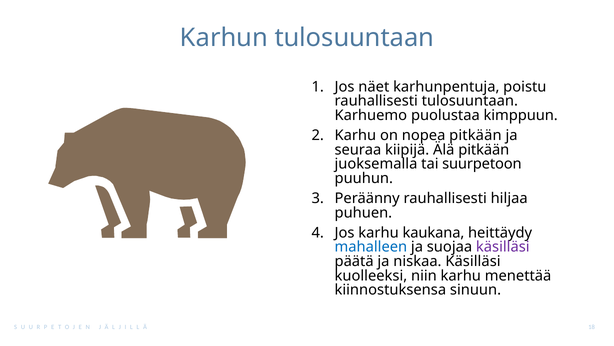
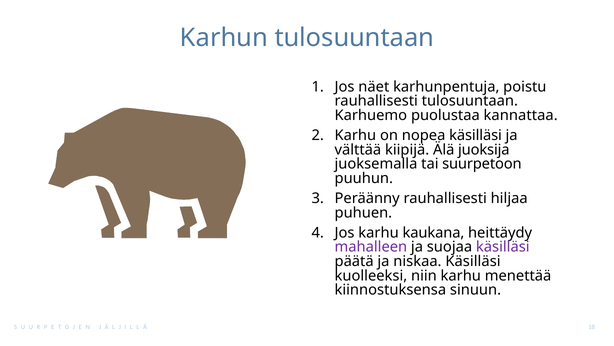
kimppuun: kimppuun -> kannattaa (521, 115)
nopea pitkään: pitkään -> käsilläsi (476, 135)
seuraa: seuraa -> välttää (358, 149)
Älä pitkään: pitkään -> juoksija (484, 149)
mahalleen colour: blue -> purple (371, 247)
